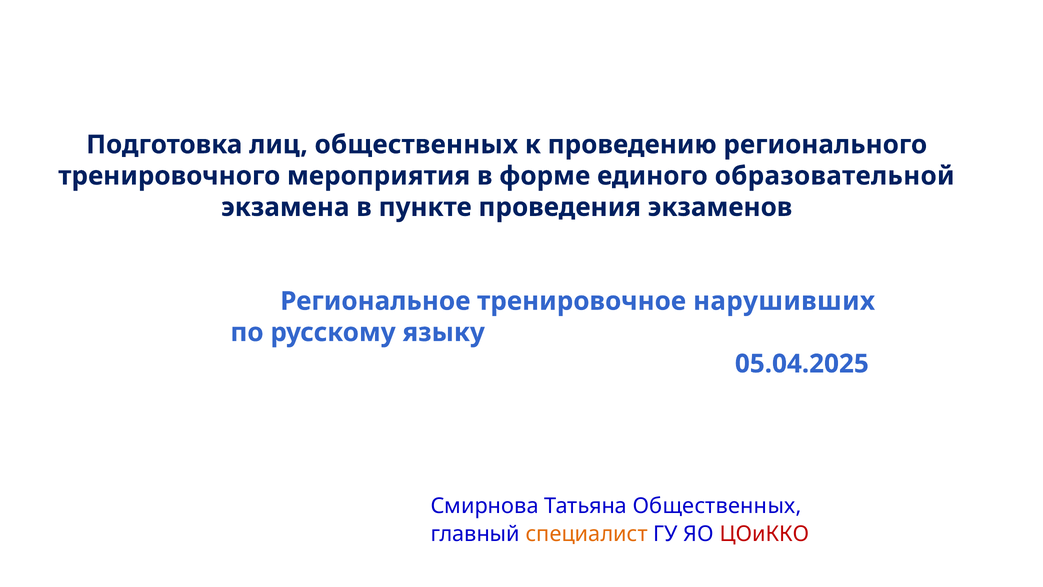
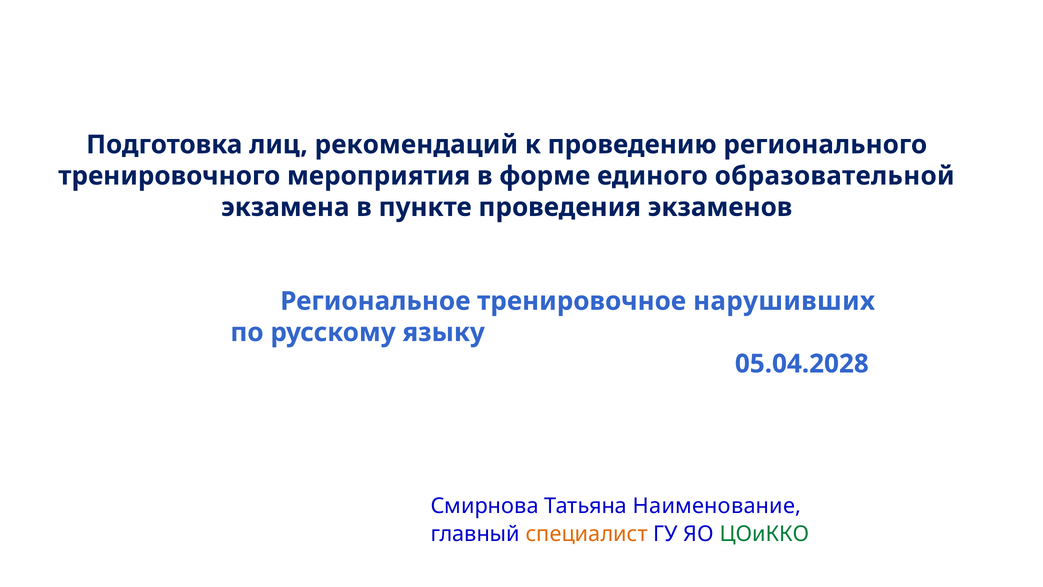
лиц общественных: общественных -> рекомендаций (416, 145)
05.04.2025: 05.04.2025 -> 05.04.2028 (802, 364)
Татьяна Общественных: Общественных -> Наименование (717, 506)
ЦОиККО colour: red -> green (764, 534)
